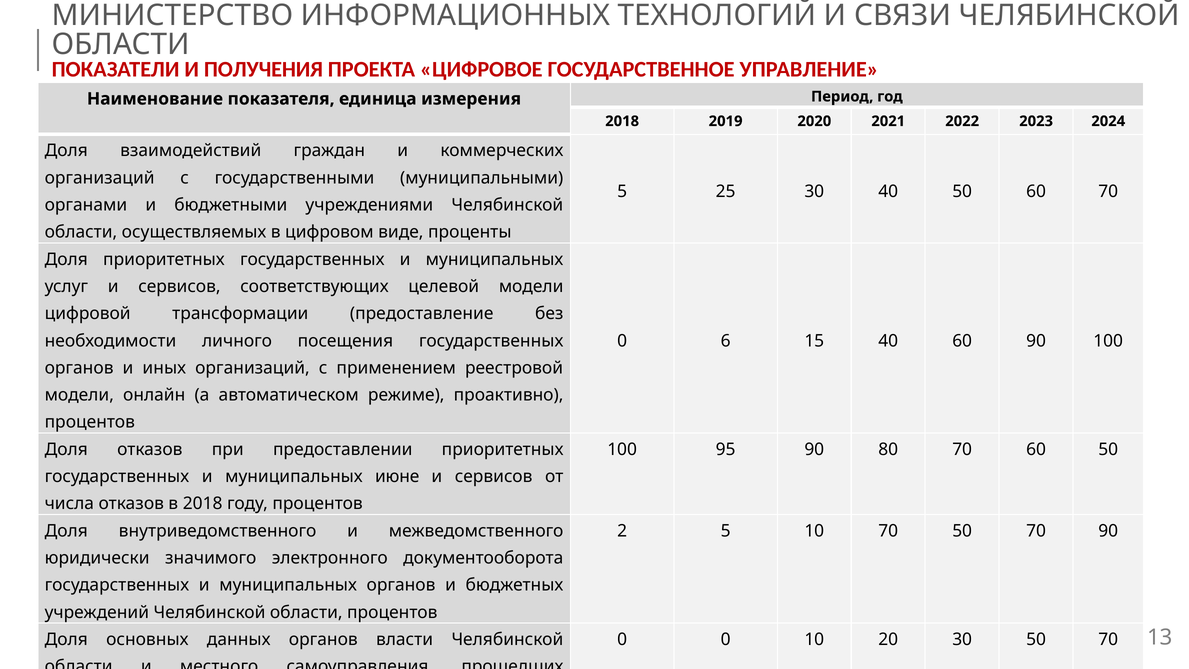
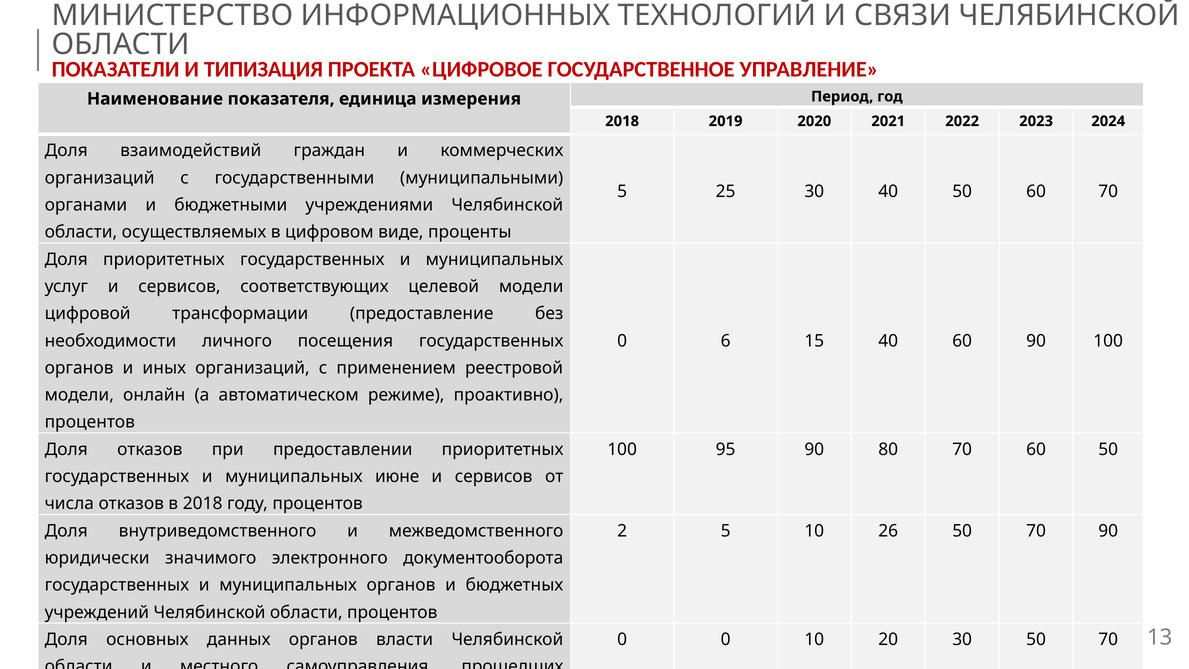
ПОЛУЧЕНИЯ: ПОЛУЧЕНИЯ -> ТИПИЗАЦИЯ (263, 69)
10 70: 70 -> 26 (888, 531)
